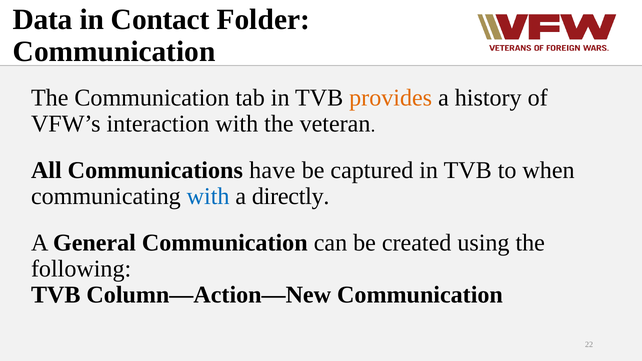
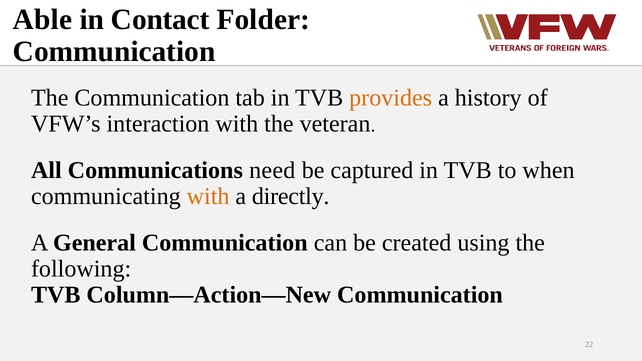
Data: Data -> Able (42, 20)
have: have -> need (272, 170)
with colour: blue -> orange (208, 196)
